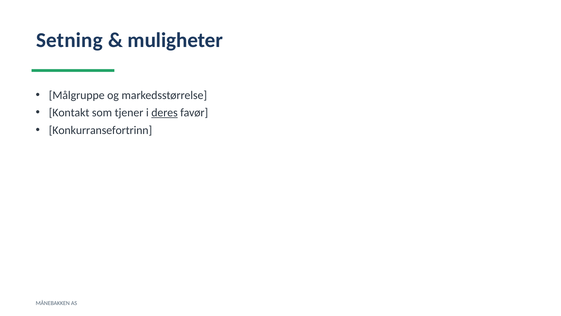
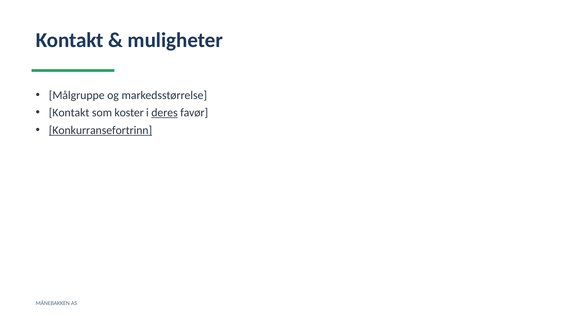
Setning: Setning -> Kontakt (70, 40)
tjener: tjener -> koster (129, 113)
Konkurransefortrinn underline: none -> present (100, 130)
